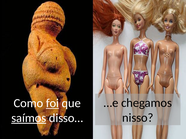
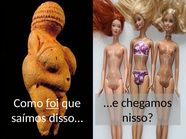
saímos underline: present -> none (29, 118)
